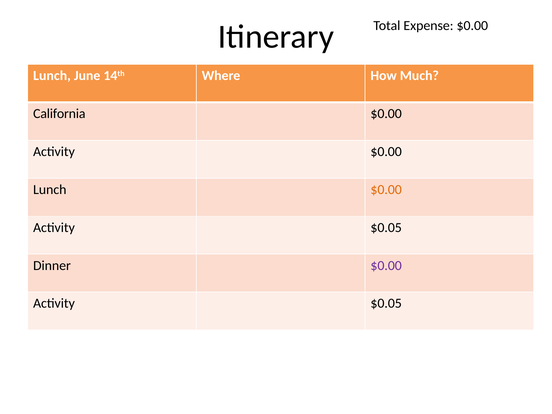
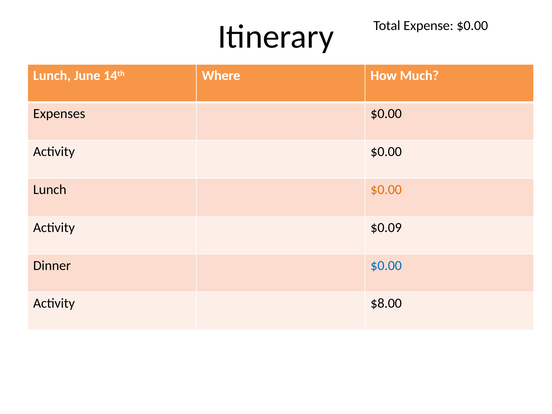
California: California -> Expenses (59, 114)
$0.05: $0.05 -> $0.09 (386, 228)
$0.00 colour: purple -> blue (386, 265)
$0.05: $0.05 -> $8.00 (386, 303)
